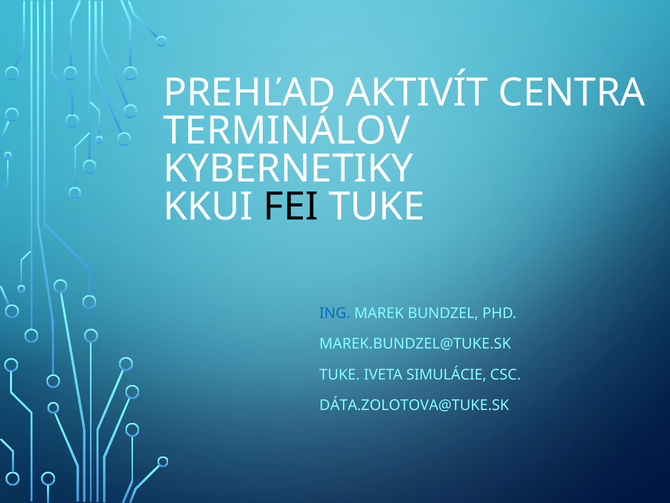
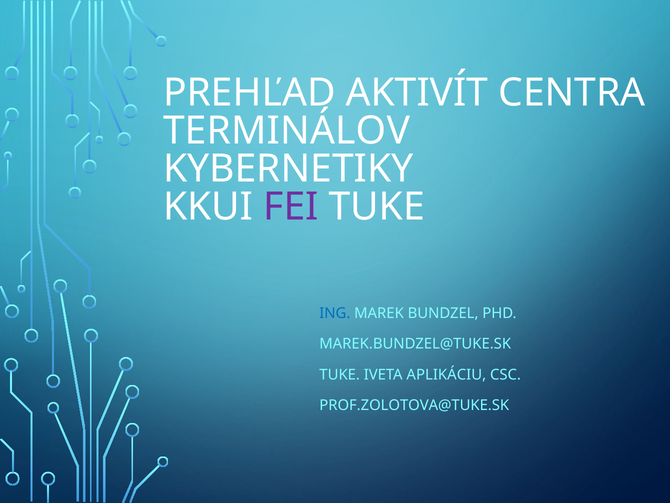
FEI colour: black -> purple (291, 207)
SIMULÁCIE: SIMULÁCIE -> APLIKÁCIU (446, 374)
DÁTA.ZOLOTOVA@TUKE.SK: DÁTA.ZOLOTOVA@TUKE.SK -> PROF.ZOLOTOVA@TUKE.SK (414, 405)
